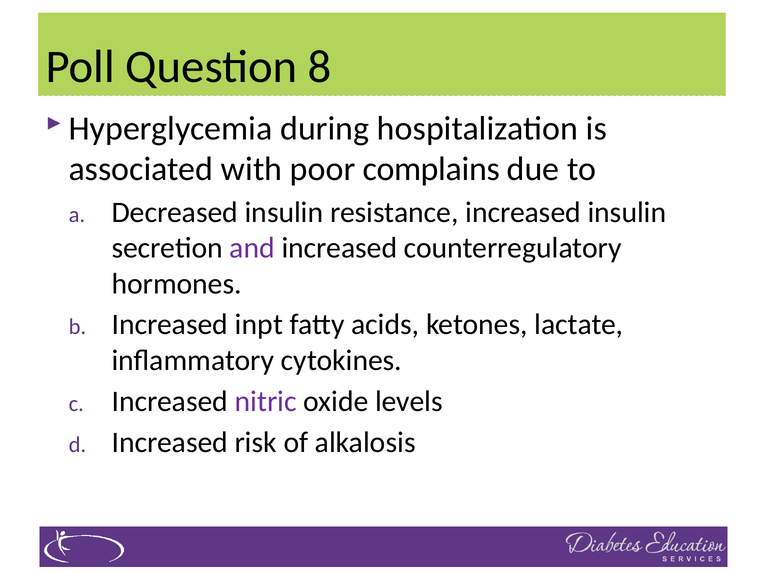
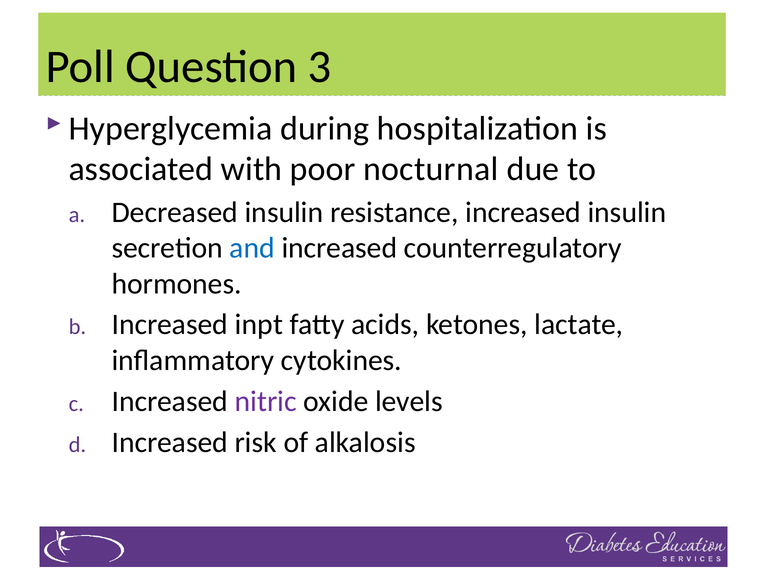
8: 8 -> 3 (320, 67)
complains: complains -> nocturnal (431, 169)
and colour: purple -> blue (252, 248)
